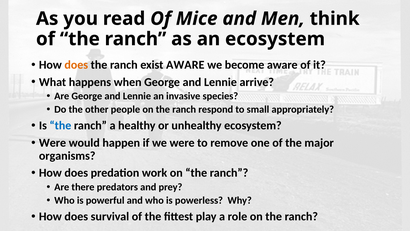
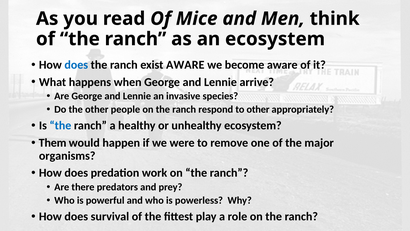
does colour: orange -> blue (76, 65)
to small: small -> other (258, 109)
Were: Were -> Them (53, 143)
